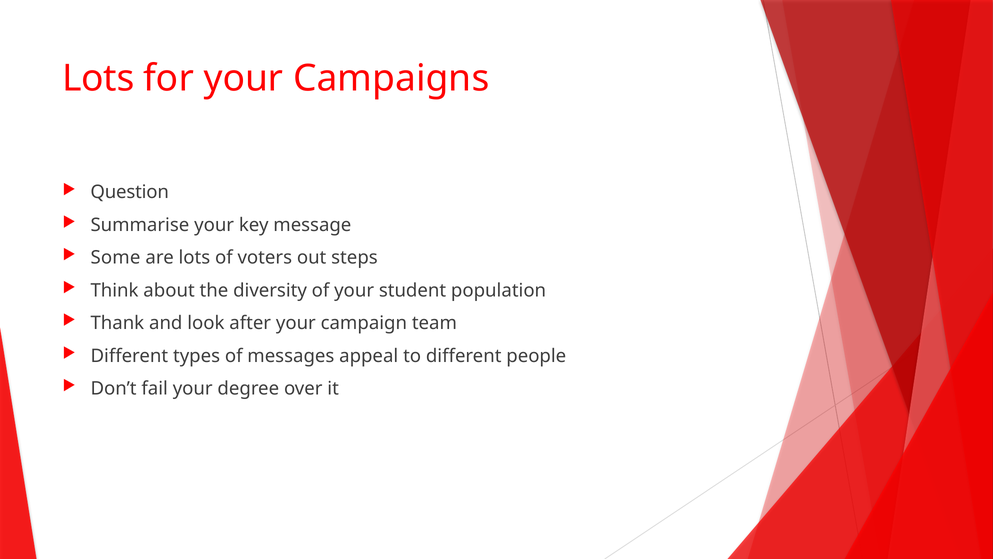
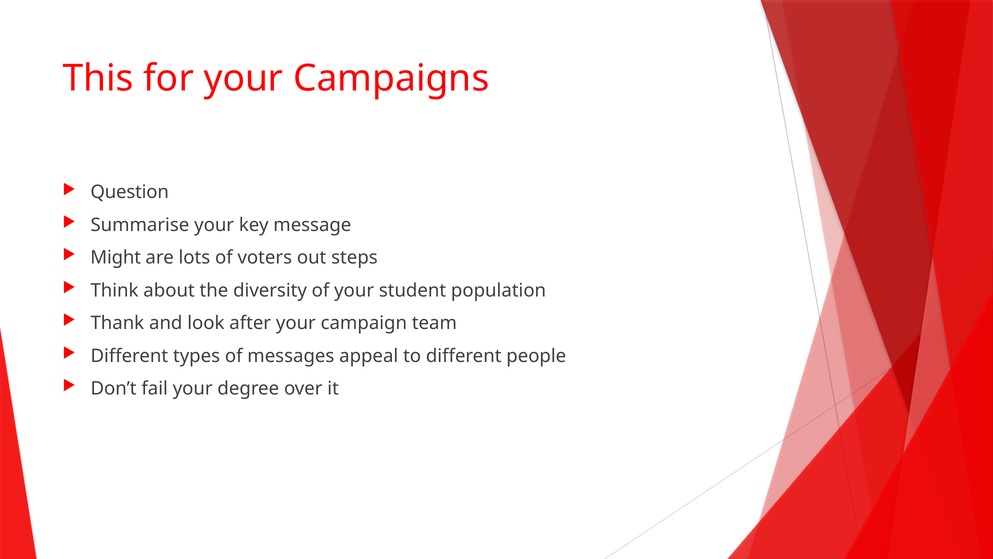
Lots: Lots -> This (98, 78)
Some: Some -> Might (116, 258)
